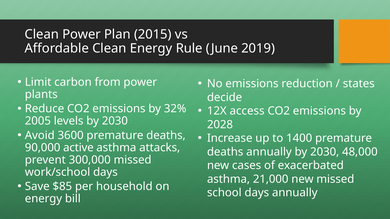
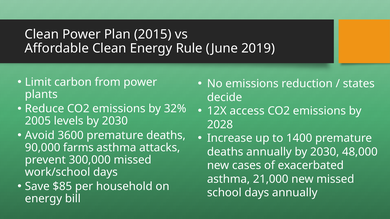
active: active -> farms (78, 148)
